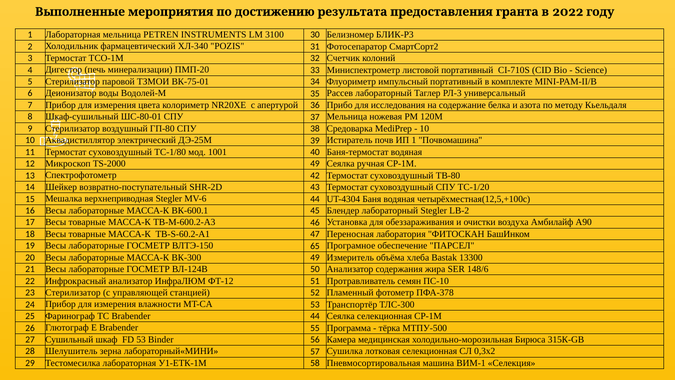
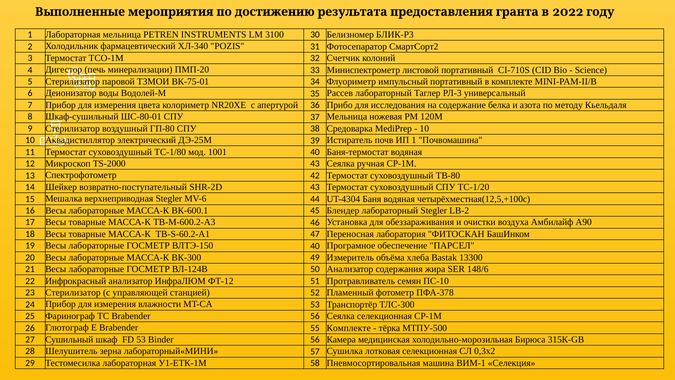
TS-2000 49: 49 -> 43 (315, 164)
ВЛТЭ-150 65: 65 -> 40 (315, 246)
Brabender 44: 44 -> 56 (315, 316)
55 Программа: Программа -> Комплекте (349, 328)
